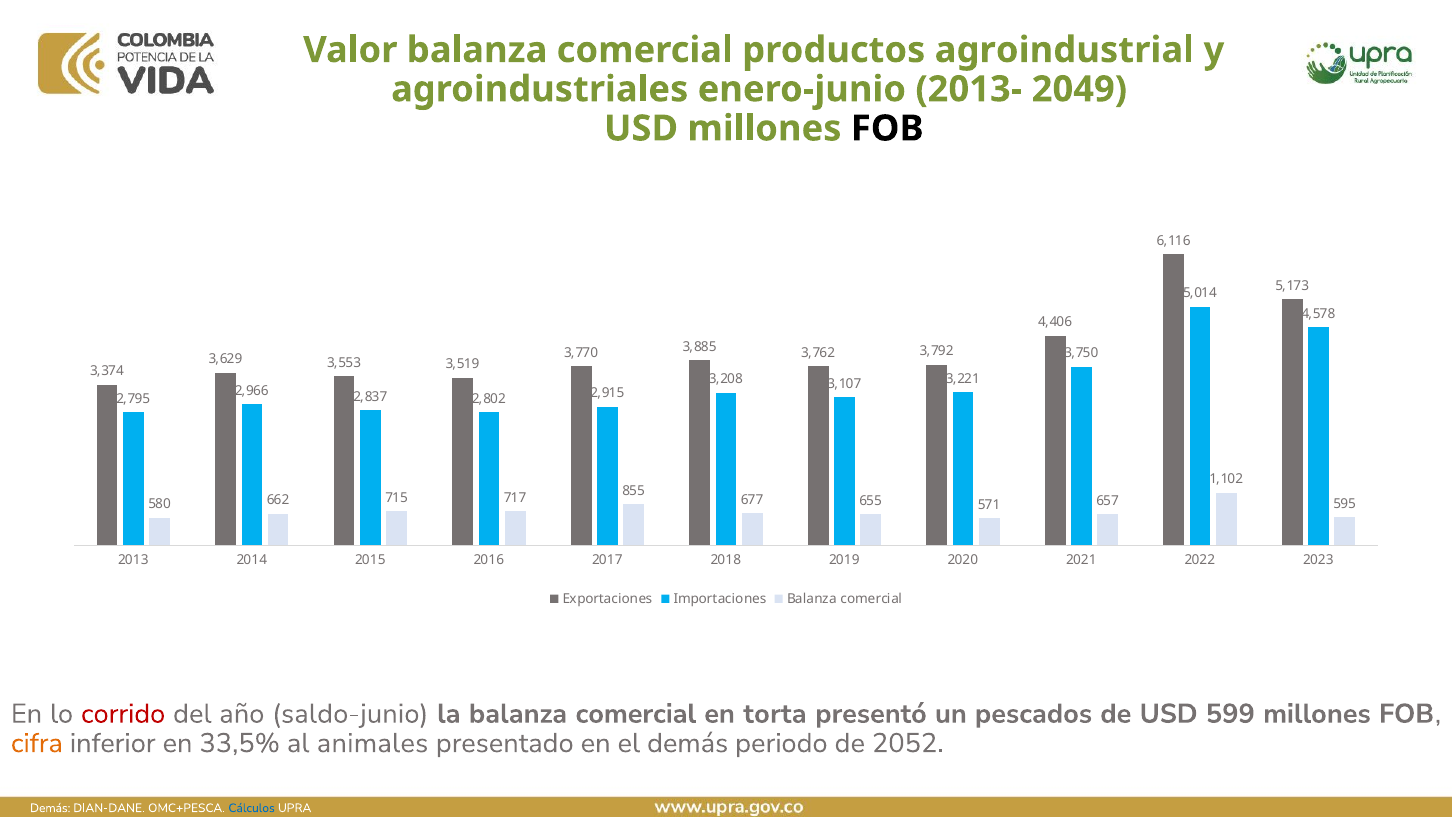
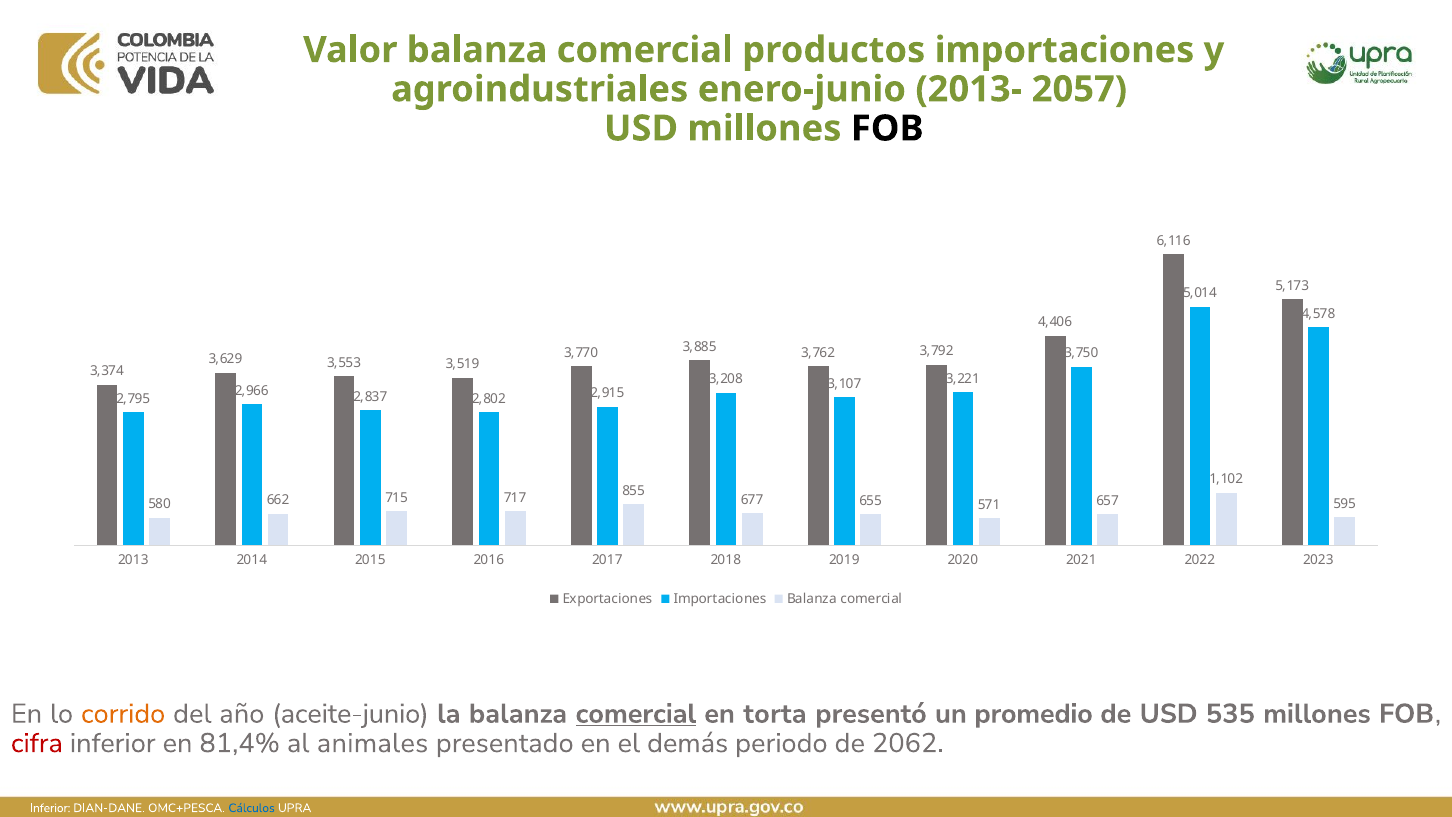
productos agroindustrial: agroindustrial -> importaciones (1065, 50)
2049: 2049 -> 2057 (1079, 89)
corrido colour: red -> orange (123, 714)
saldo-junio: saldo-junio -> aceite-junio (350, 714)
comercial underline: none -> present (636, 714)
pescados: pescados -> promedio (1034, 714)
599: 599 -> 535 (1230, 714)
cifra colour: orange -> red (37, 743)
33,5%: 33,5% -> 81,4% (240, 743)
2052: 2052 -> 2062 (908, 743)
Demás: Demás -> Inferior (50, 808)
